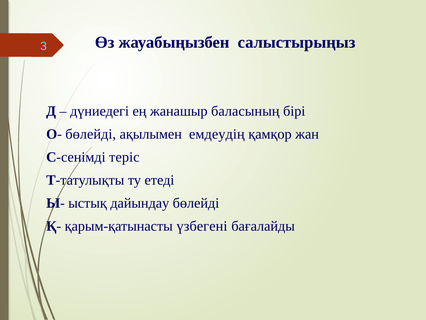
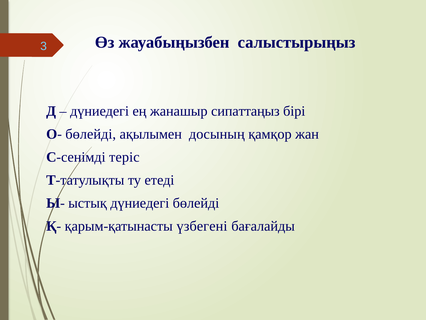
баласының: баласының -> сипаттаңыз (245, 111)
емдеудің: емдеудің -> досының (217, 134)
ыстық дайындау: дайындау -> дүниедегі (140, 203)
